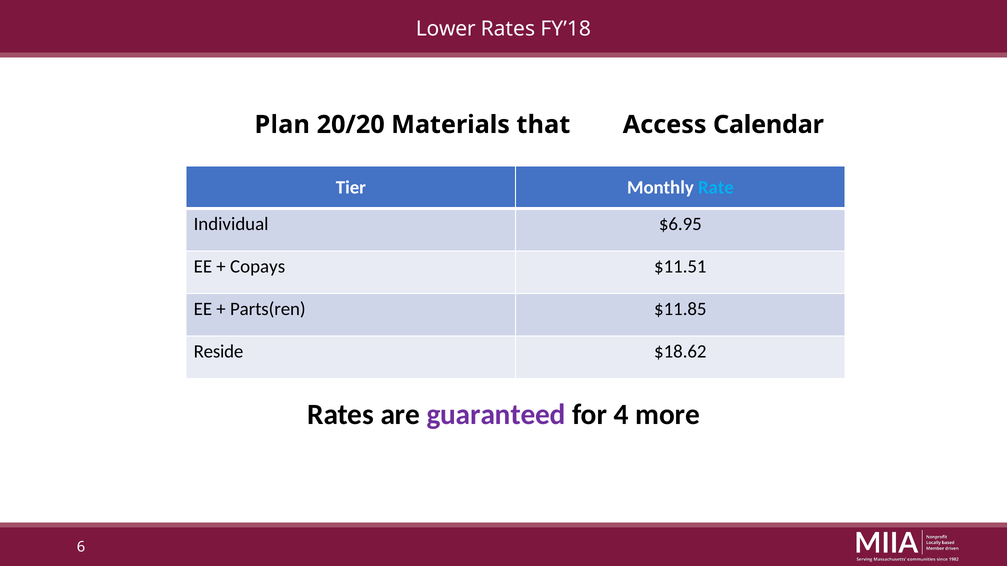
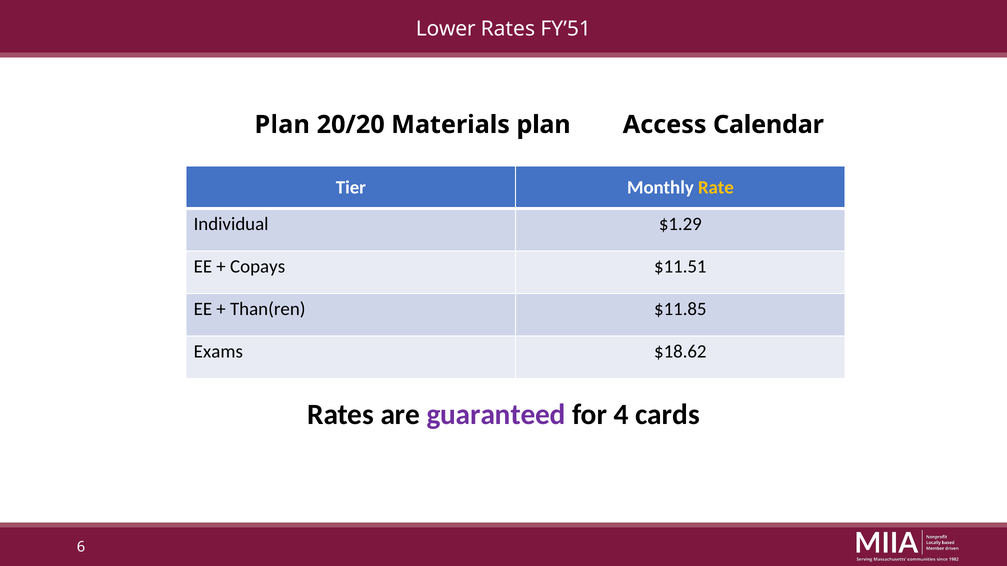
FY’18: FY’18 -> FY’51 (566, 29)
Materials that: that -> plan (544, 125)
Rate colour: light blue -> yellow (716, 188)
$6.95: $6.95 -> $1.29 (680, 224)
Parts(ren: Parts(ren -> Than(ren (268, 309)
Reside: Reside -> Exams (218, 352)
more: more -> cards (668, 415)
